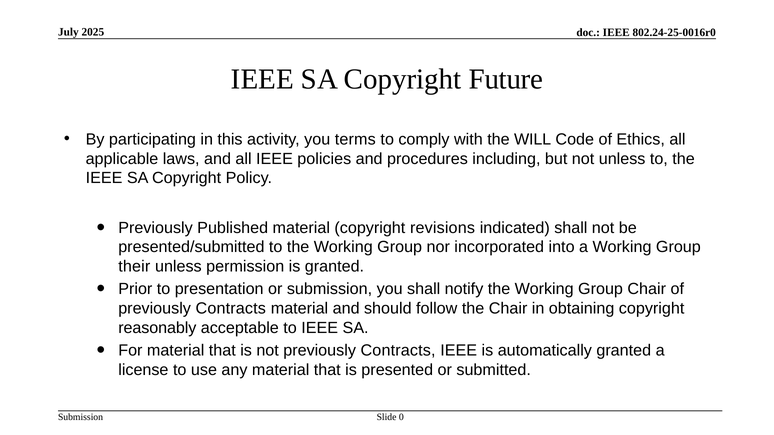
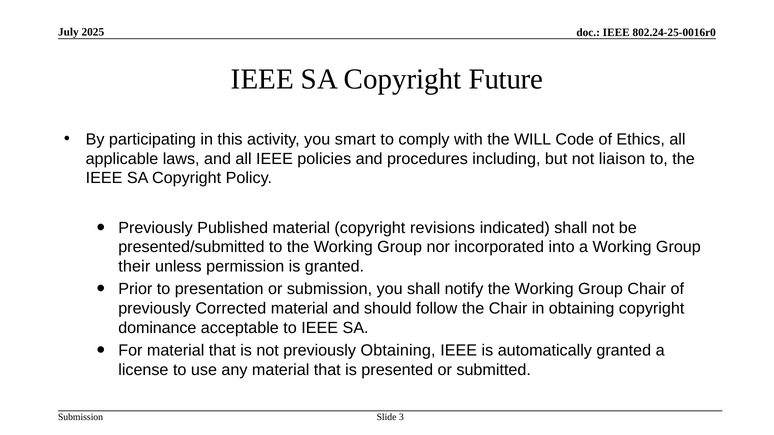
terms: terms -> smart (355, 140)
not unless: unless -> liaison (622, 159)
Contracts: Contracts -> Corrected (231, 309)
reasonably: reasonably -> dominance (157, 328)
not previously Contracts: Contracts -> Obtaining (398, 351)
0: 0 -> 3 (401, 418)
